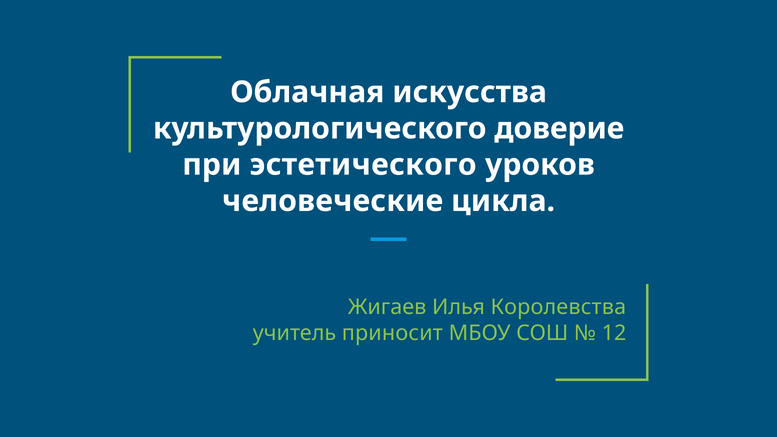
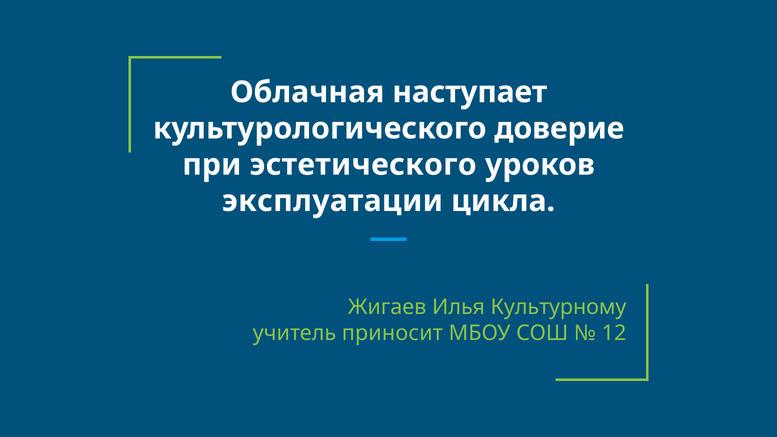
искусства: искусства -> наступает (470, 92)
человеческие: человеческие -> эксплуатации (333, 201)
Королевства: Королевства -> Культурному (558, 307)
